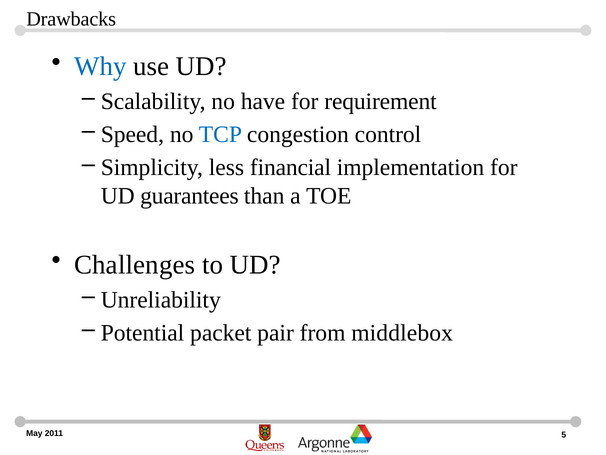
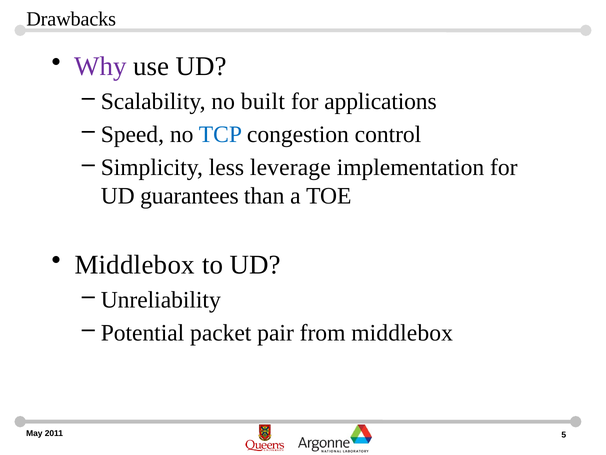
Why colour: blue -> purple (100, 67)
have: have -> built (263, 101)
requirement: requirement -> applications (380, 101)
financial: financial -> leverage (290, 167)
Challenges: Challenges -> Middlebox (135, 265)
